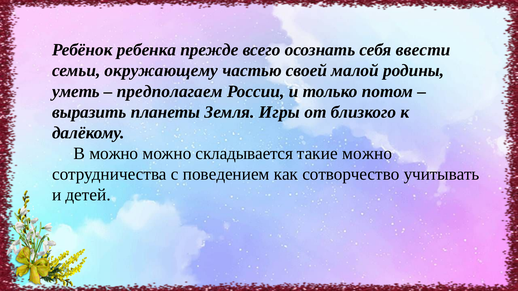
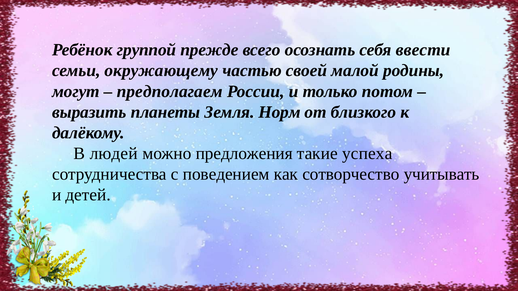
ребенка: ребенка -> группой (147, 50)
уметь: уметь -> могут (76, 91)
Игры: Игры -> Норм (280, 112)
В можно: можно -> людей (114, 154)
складывается: складывается -> предложения (244, 154)
такие можно: можно -> успеха (367, 154)
